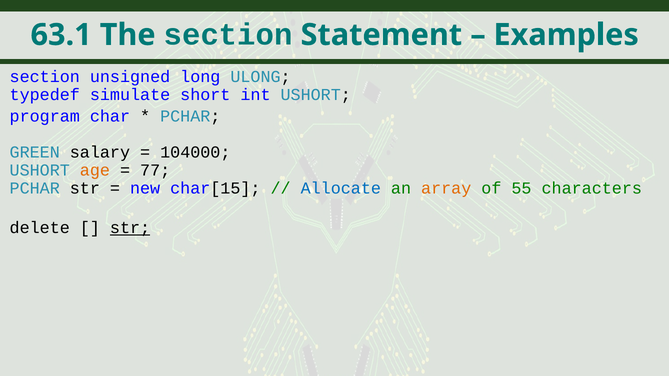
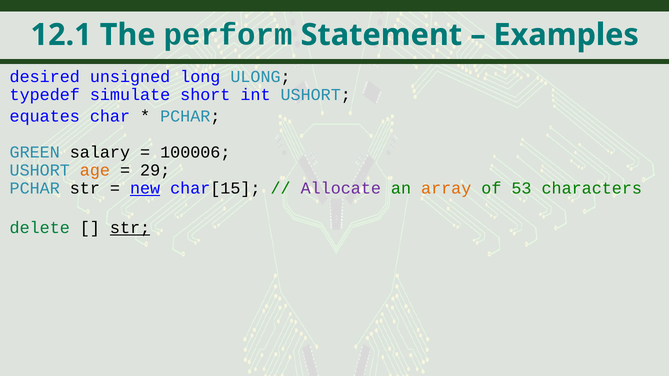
63.1: 63.1 -> 12.1 (61, 35)
The section: section -> perform (228, 35)
section: section -> desired (45, 77)
program: program -> equates (45, 116)
104000: 104000 -> 100006 (195, 152)
77: 77 -> 29 (155, 170)
new underline: none -> present (145, 188)
Allocate colour: blue -> purple (341, 188)
55: 55 -> 53 (521, 188)
delete colour: black -> green (40, 228)
